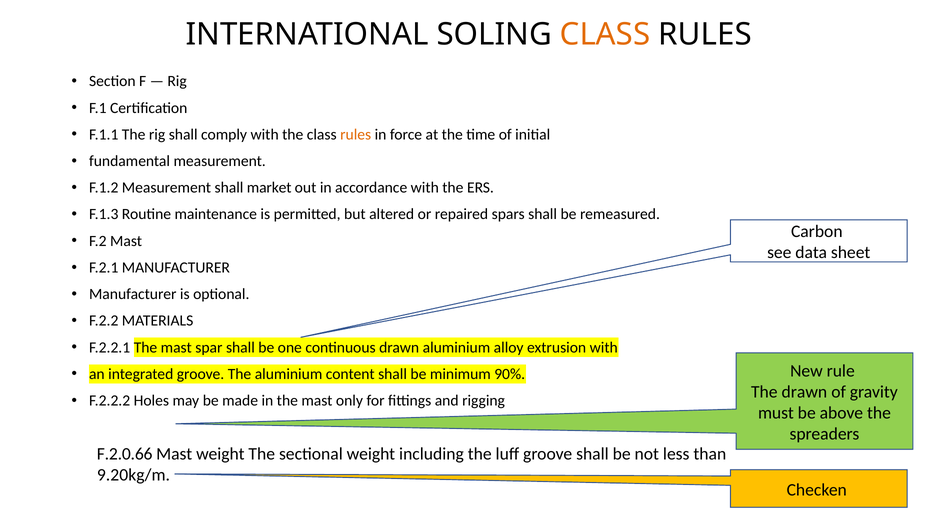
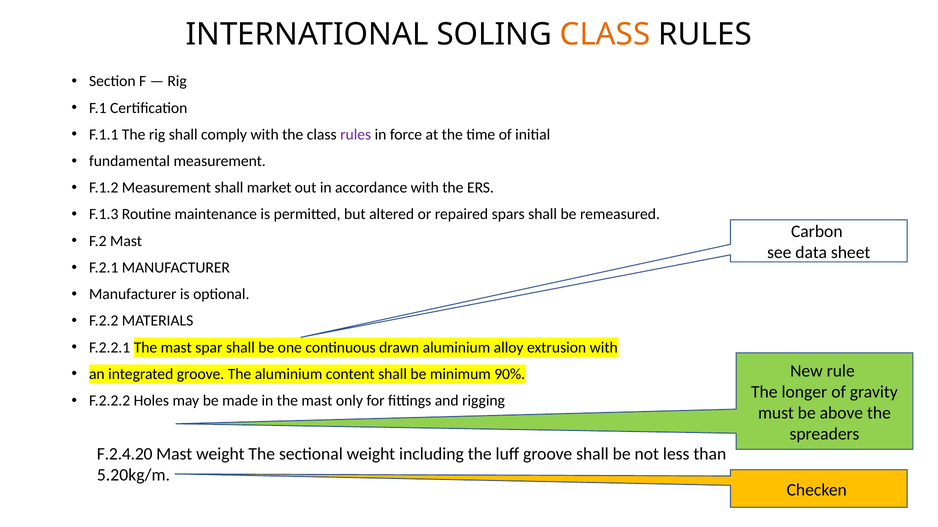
rules colour: orange -> purple (356, 135)
The drawn: drawn -> longer (804, 392)
F.2.0.66: F.2.0.66 -> F.2.4.20 (125, 455)
9.20kg/m: 9.20kg/m -> 5.20kg/m (133, 476)
